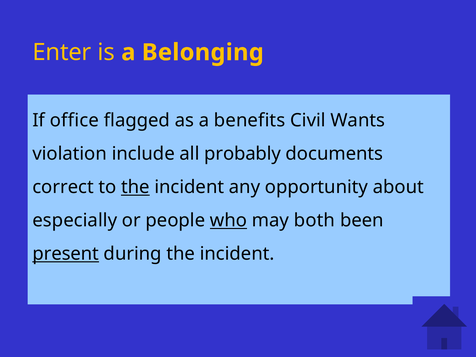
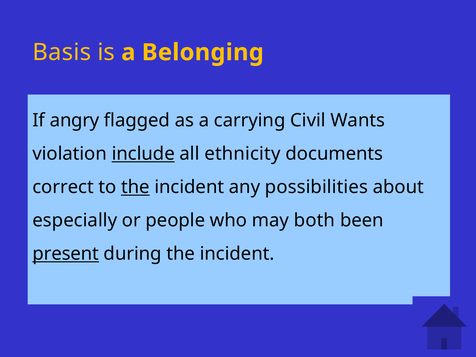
Enter: Enter -> Basis (62, 52)
office: office -> angry (75, 120)
benefits: benefits -> carrying (250, 120)
include underline: none -> present (143, 154)
probably: probably -> ethnicity (242, 154)
opportunity: opportunity -> possibilities (316, 187)
who underline: present -> none (228, 220)
